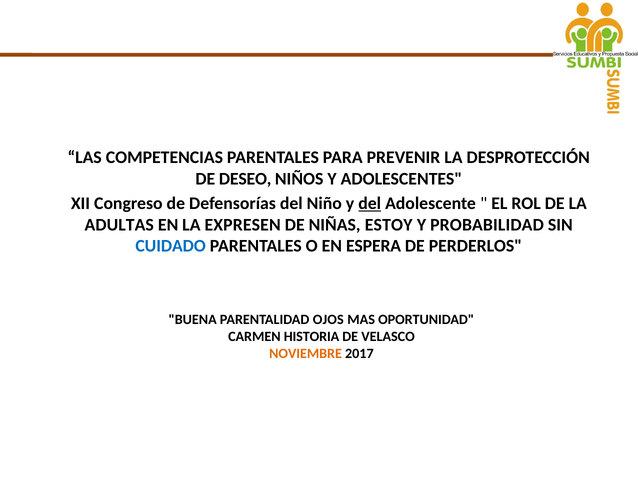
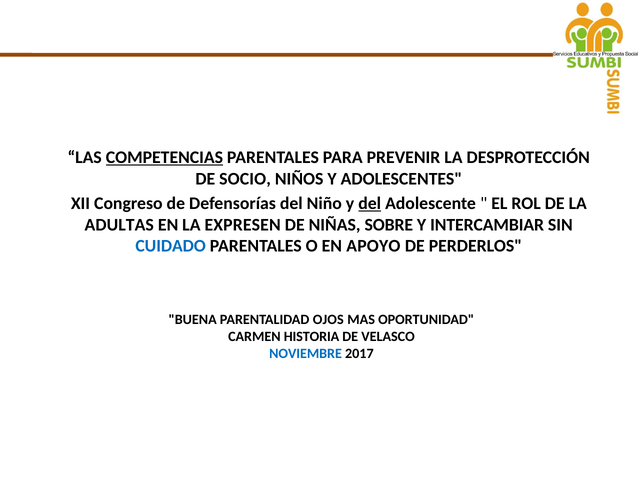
COMPETENCIAS underline: none -> present (164, 158)
DESEO: DESEO -> SOCIO (245, 179)
ESTOY: ESTOY -> SOBRE (389, 225)
PROBABILIDAD: PROBABILIDAD -> INTERCAMBIAR (487, 225)
ESPERA: ESPERA -> APOYO (373, 246)
NOVIEMBRE colour: orange -> blue (306, 354)
